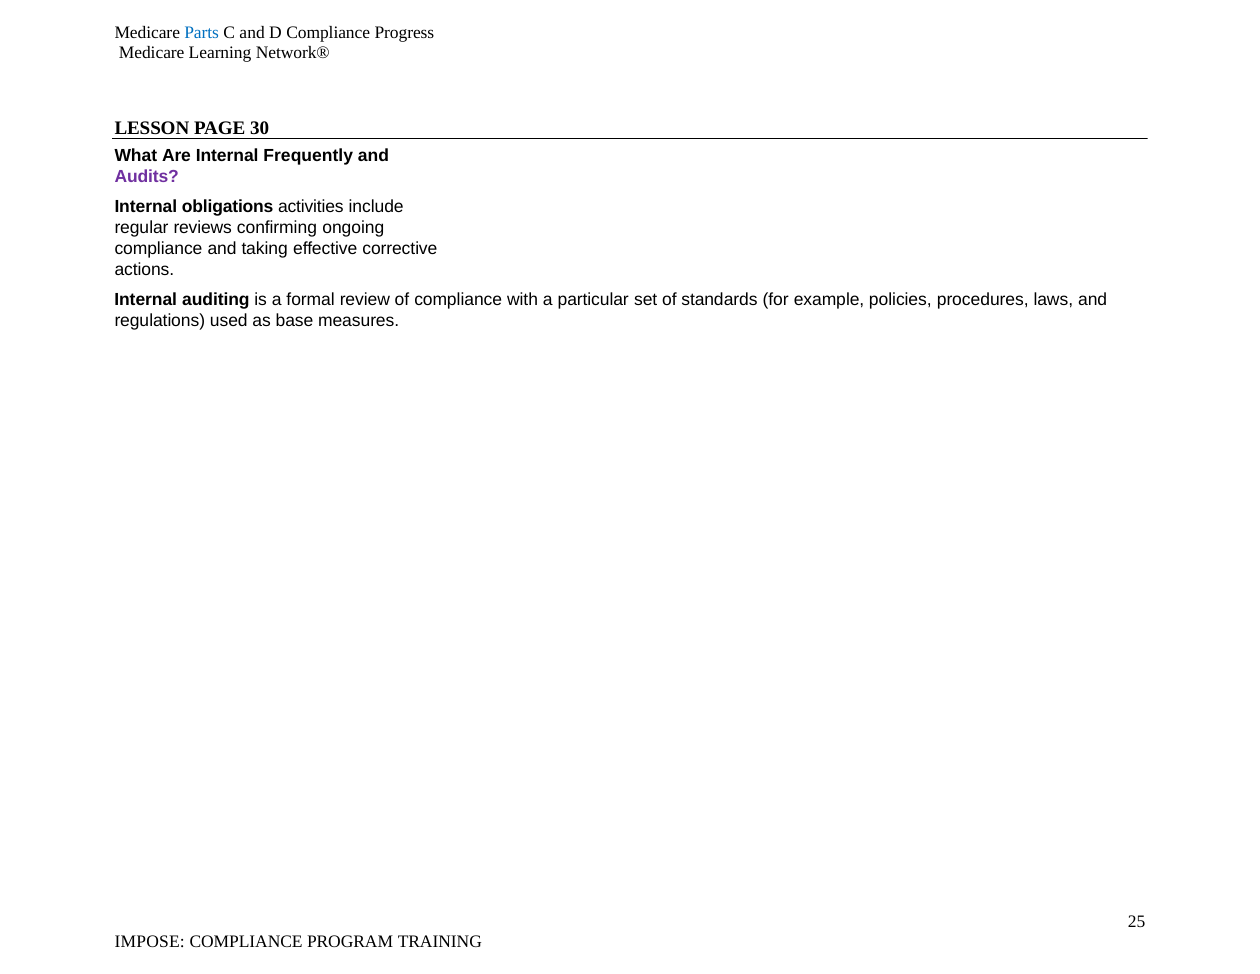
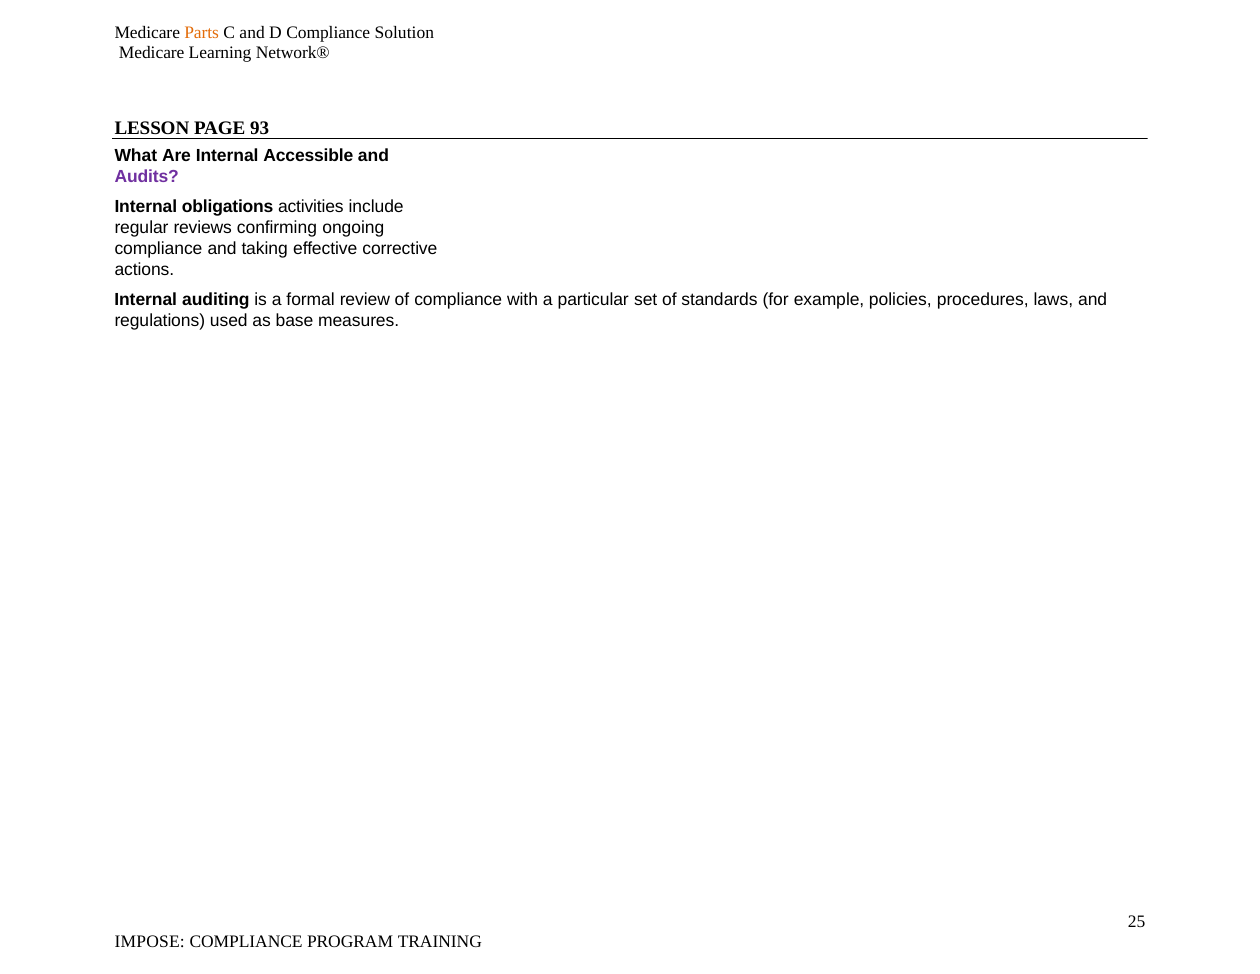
Parts colour: blue -> orange (202, 32)
Progress: Progress -> Solution (404, 32)
30: 30 -> 93 (260, 128)
Frequently: Frequently -> Accessible (308, 156)
